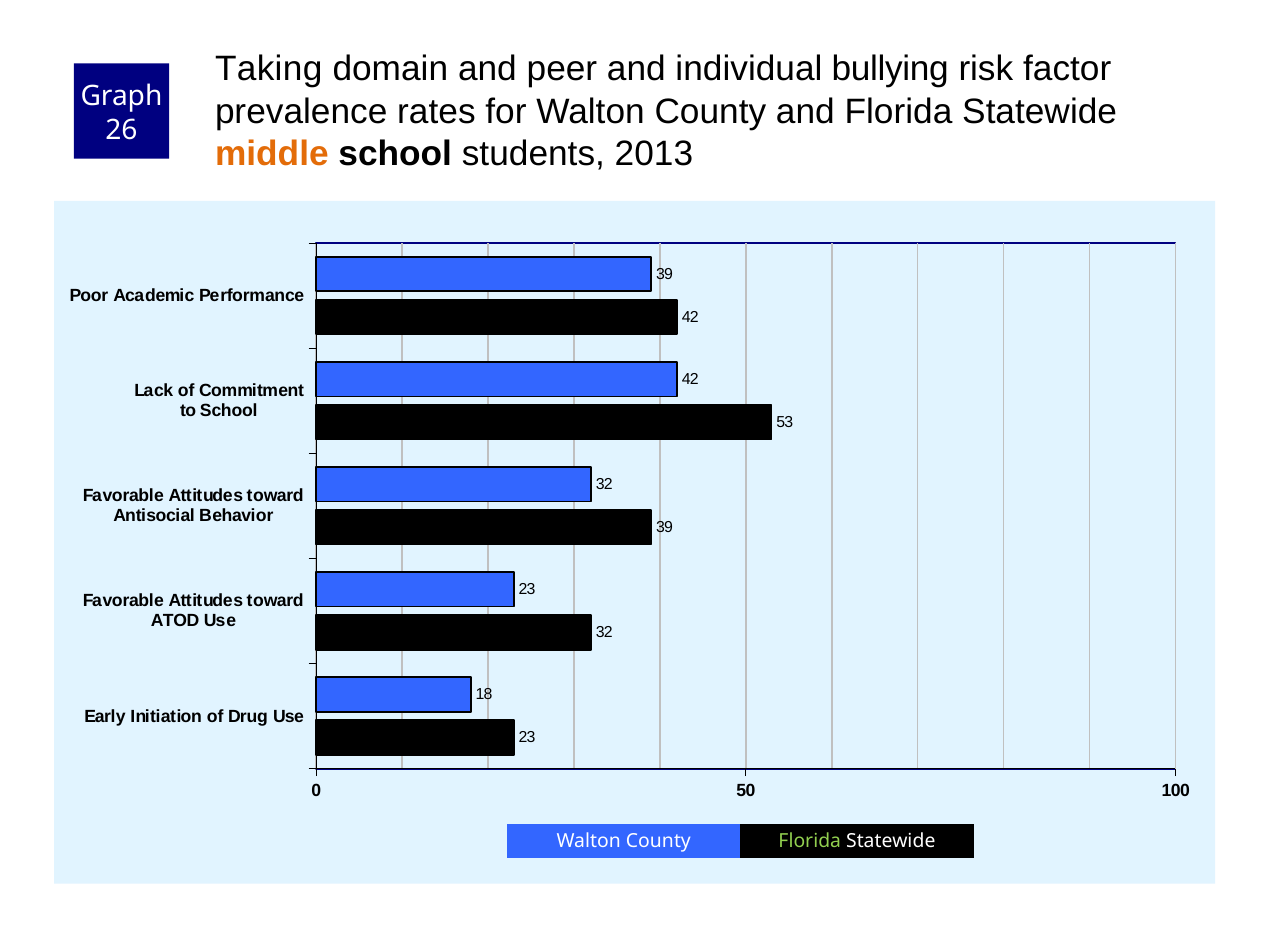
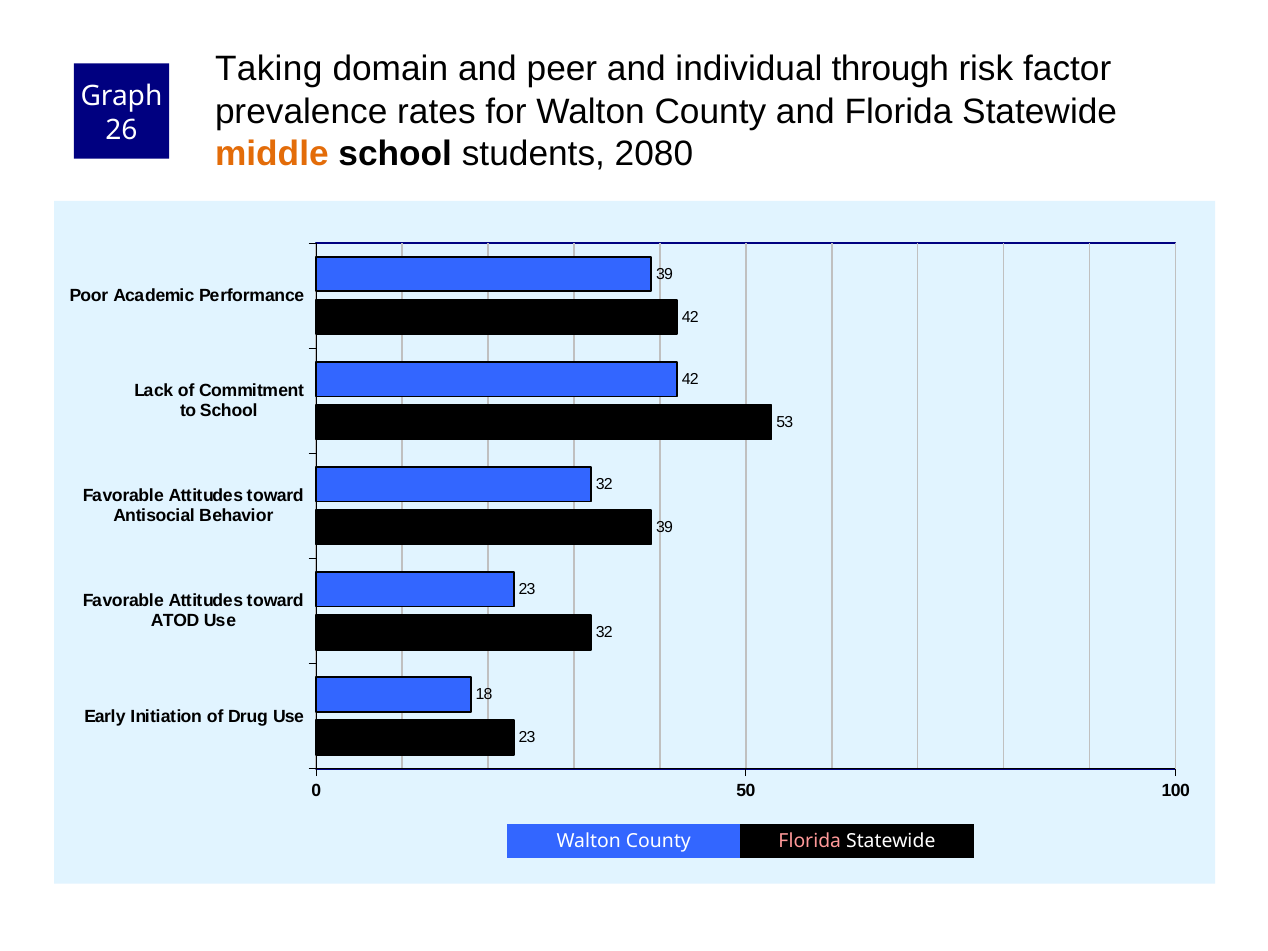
bullying: bullying -> through (890, 69)
2013: 2013 -> 2080 (654, 154)
Florida colour: light green -> pink (810, 841)
